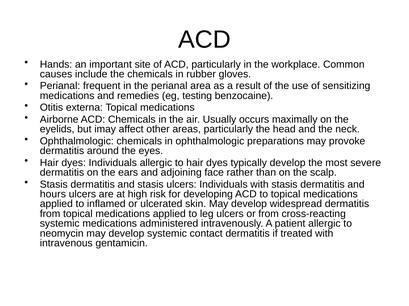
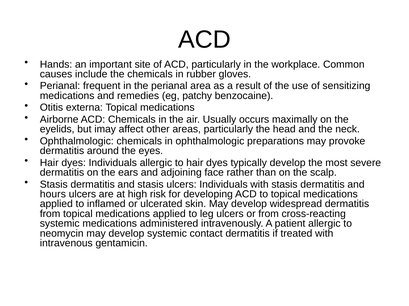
testing: testing -> patchy (197, 96)
